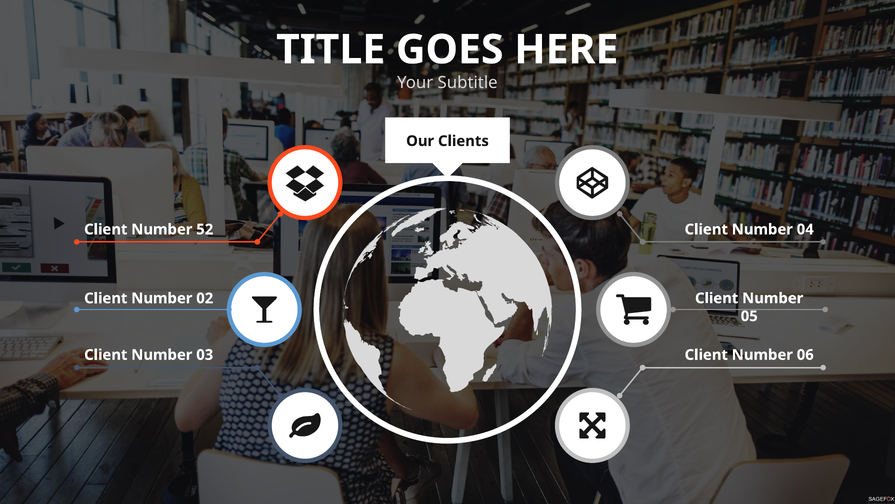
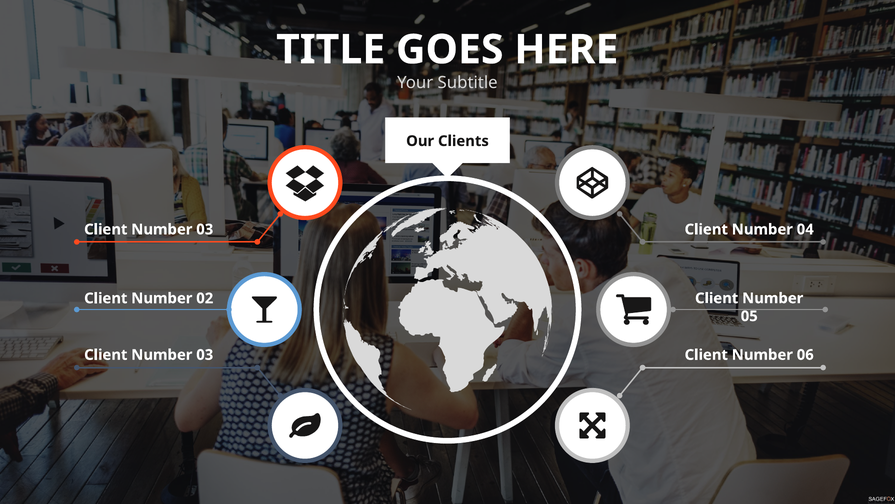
52: 52 -> 03 (205, 229)
